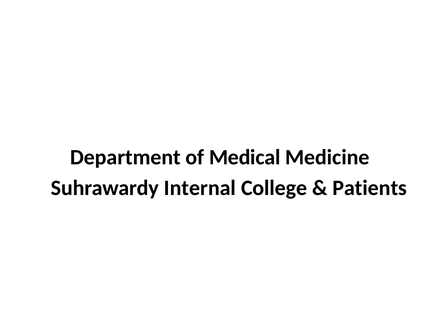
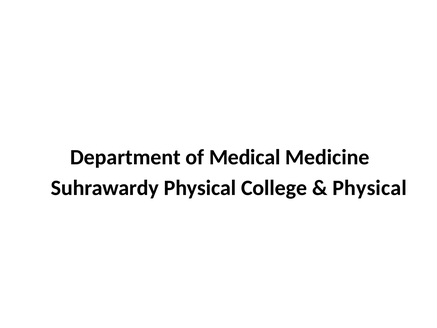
Suhrawardy Internal: Internal -> Physical (200, 188)
Patients: Patients -> Physical (370, 188)
